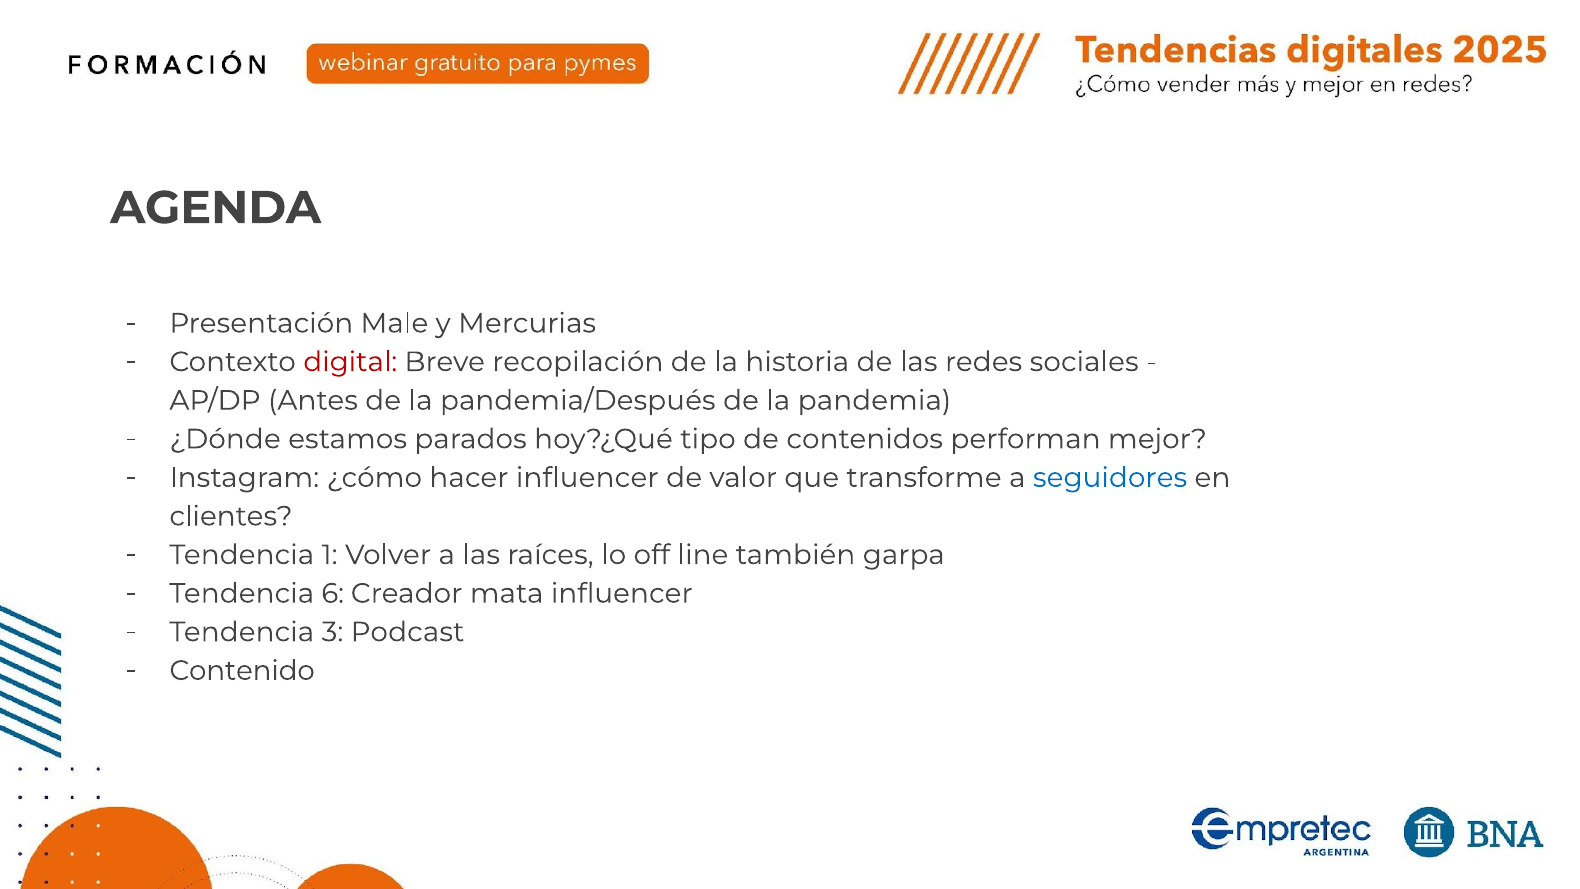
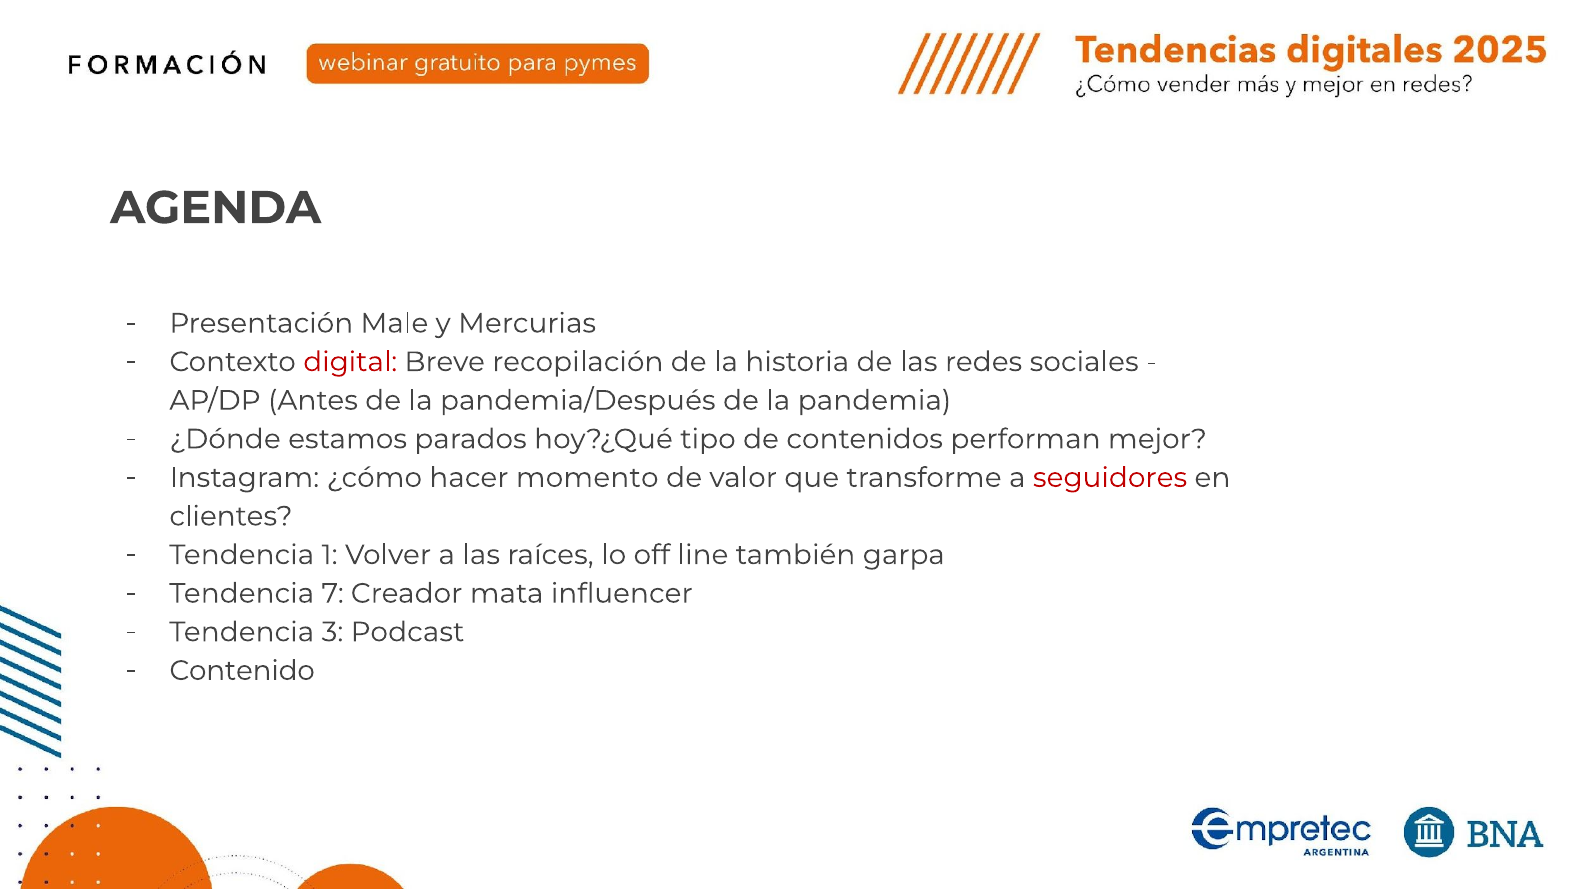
hacer influencer: influencer -> momento (587, 478)
seguidores colour: blue -> red (1110, 478)
6: 6 -> 7 (333, 593)
